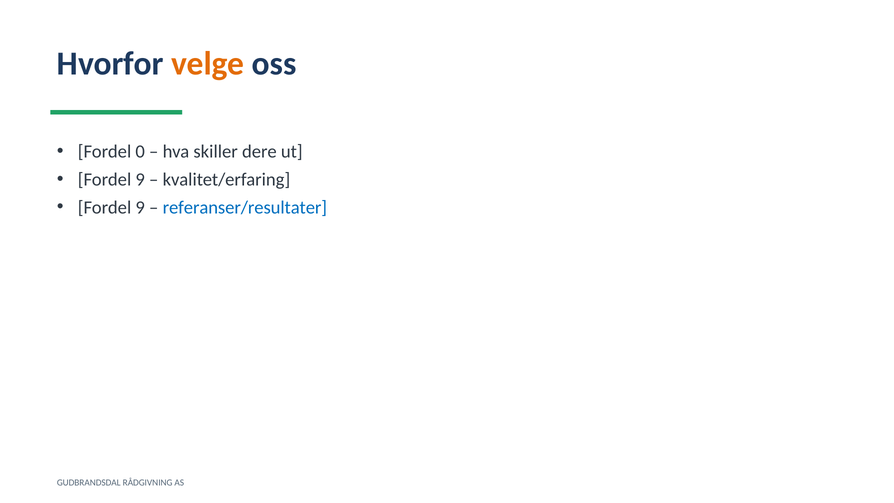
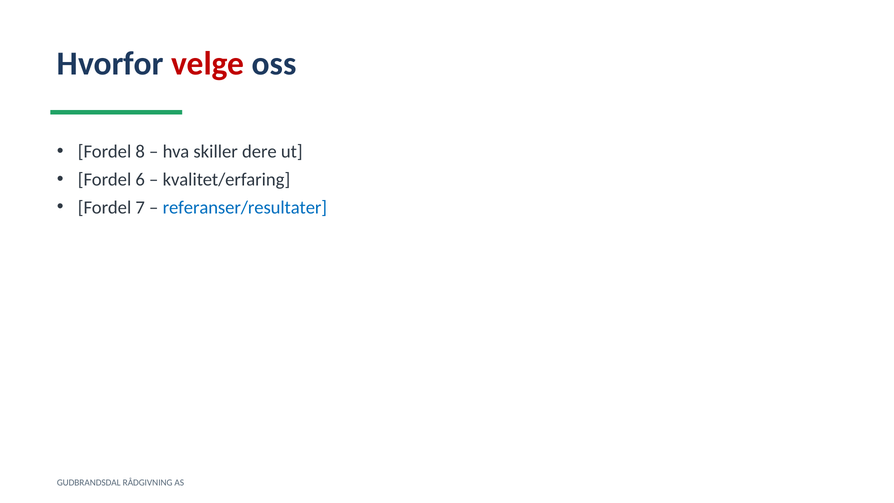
velge colour: orange -> red (208, 64)
0: 0 -> 8 (140, 151)
9: 9 -> 6 (140, 179)
9: 9 -> 7 (140, 207)
